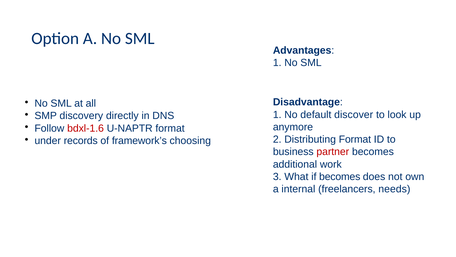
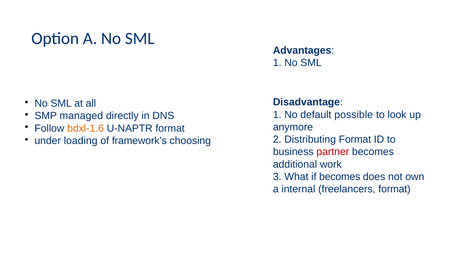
discover: discover -> possible (354, 114)
discovery: discovery -> managed (81, 116)
bdxl-1.6 colour: red -> orange (86, 128)
records: records -> loading (81, 140)
freelancers needs: needs -> format (394, 189)
